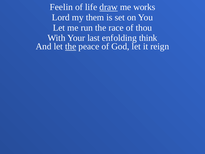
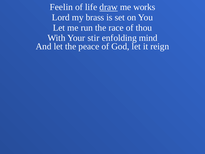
them: them -> brass (95, 17)
last: last -> stir (93, 38)
think: think -> mind (148, 38)
the underline: present -> none (71, 46)
